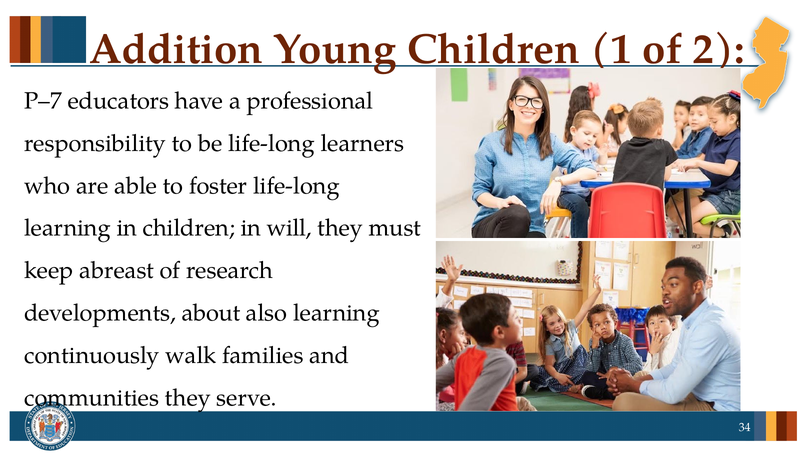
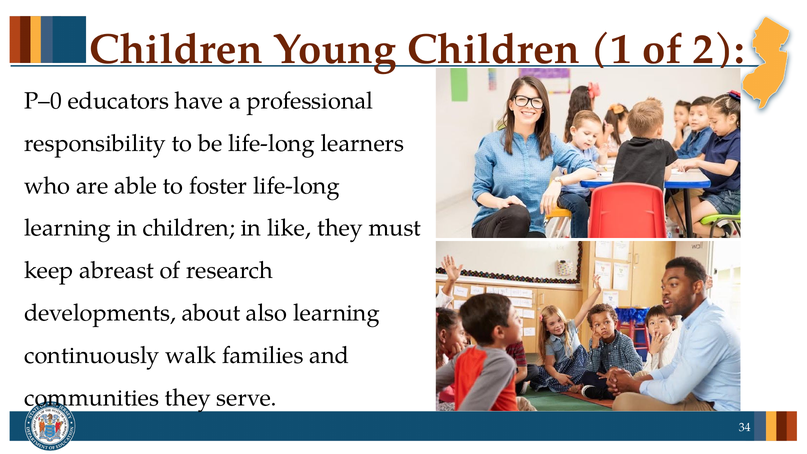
Addition: Addition -> Children (176, 50)
P–7: P–7 -> P–0 (43, 101)
will: will -> like (289, 228)
